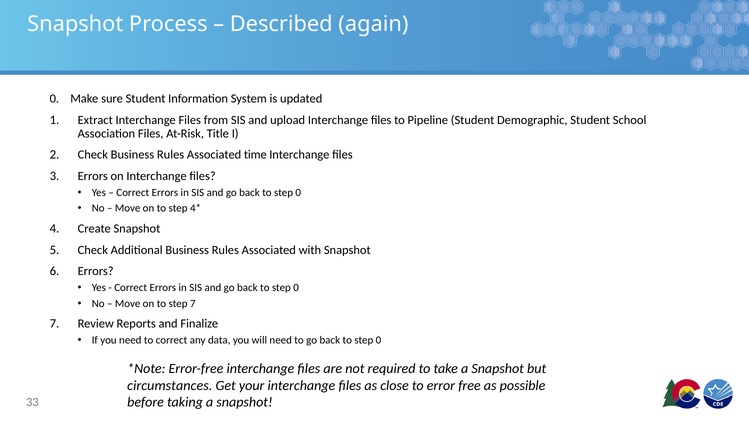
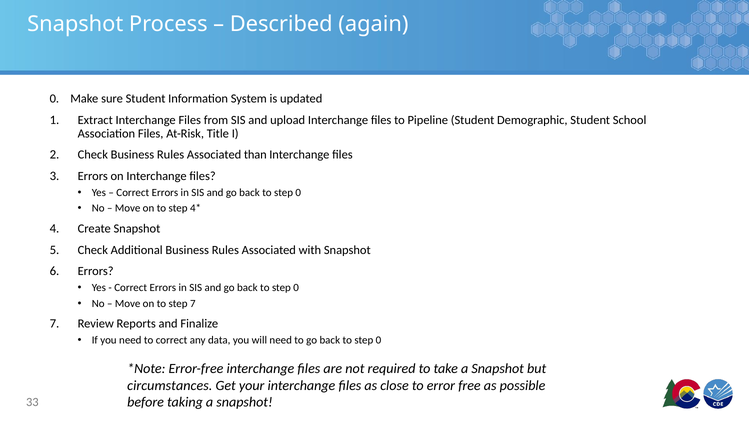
time: time -> than (255, 155)
